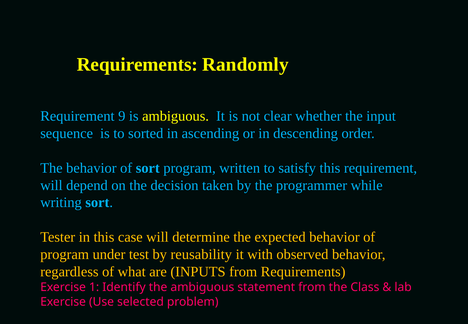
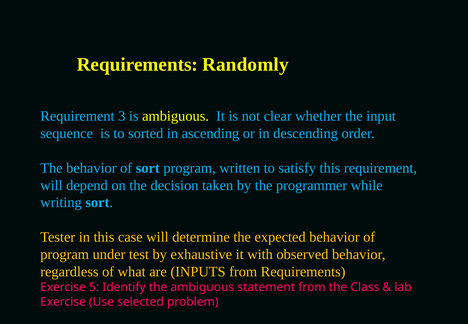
9: 9 -> 3 (122, 116)
reusability: reusability -> exhaustive (201, 254)
1: 1 -> 5 (94, 287)
